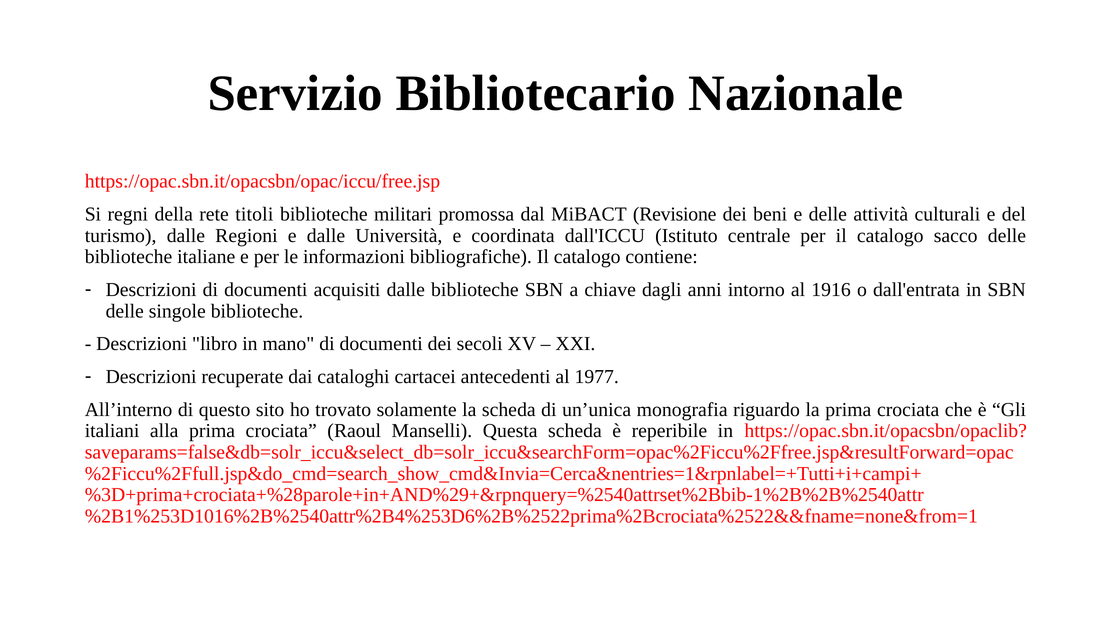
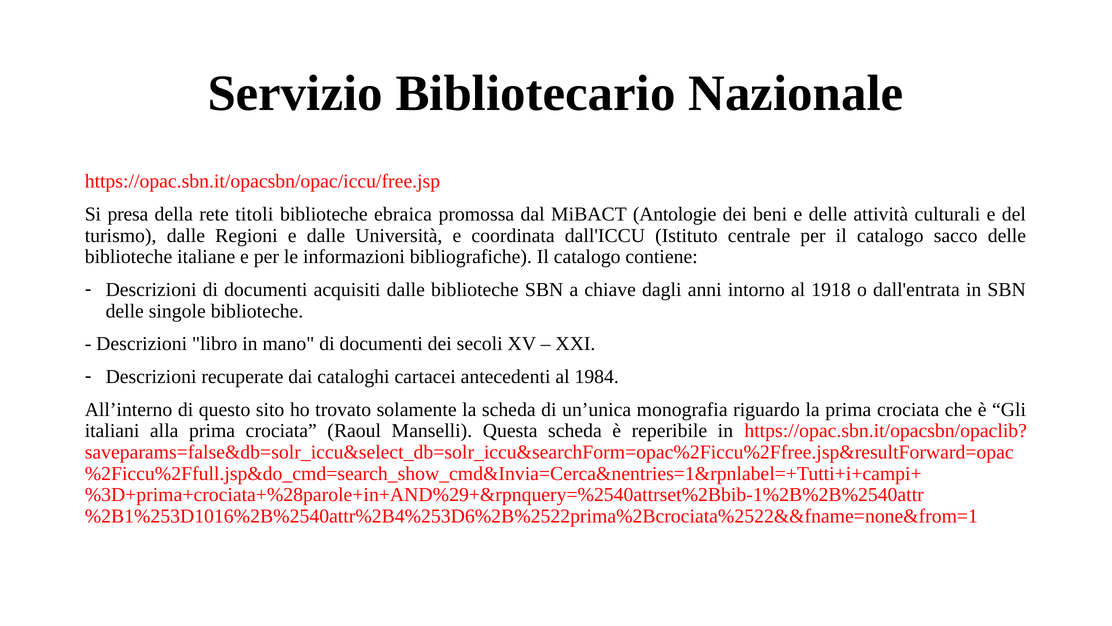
regni: regni -> presa (128, 214)
militari: militari -> ebraica (403, 214)
Revisione: Revisione -> Antologie (675, 214)
1916: 1916 -> 1918 (831, 289)
1977: 1977 -> 1984 (597, 376)
